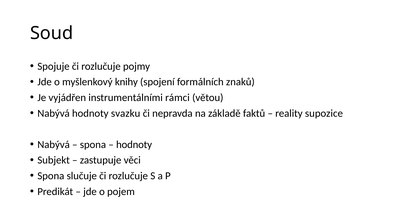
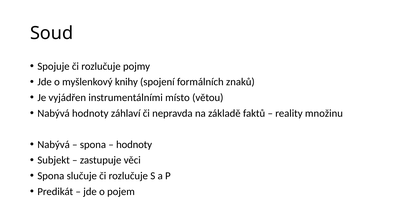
rámci: rámci -> místo (177, 97)
svazku: svazku -> záhlaví (126, 113)
supozice: supozice -> množinu (324, 113)
